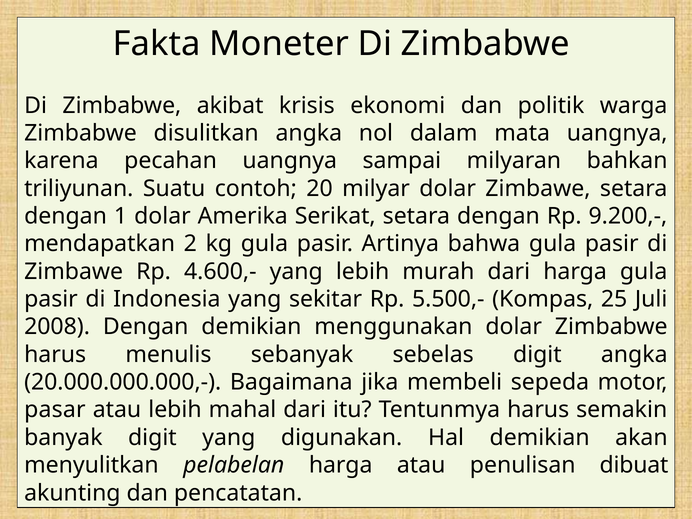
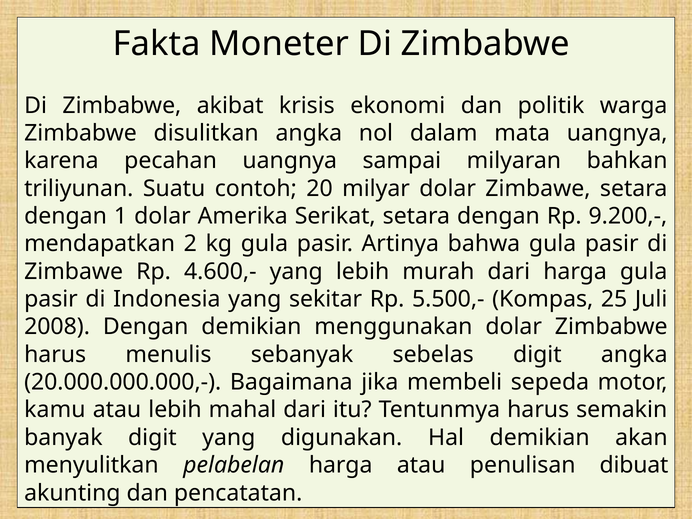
pasar: pasar -> kamu (55, 410)
